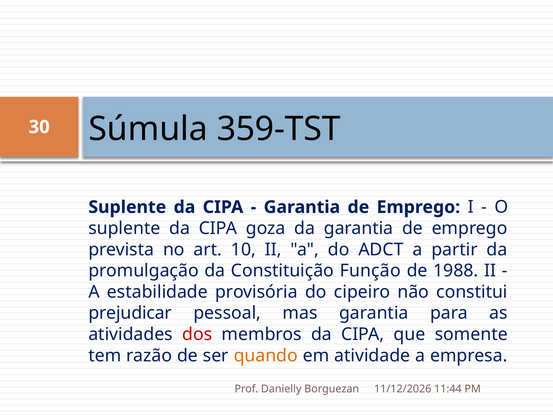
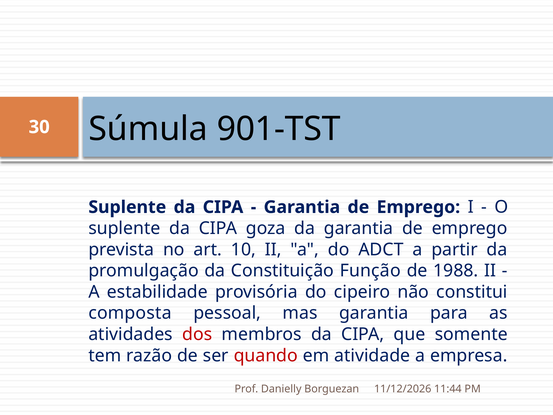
359-TST: 359-TST -> 901-TST (279, 129)
prejudicar: prejudicar -> composta (130, 313)
quando colour: orange -> red (266, 355)
